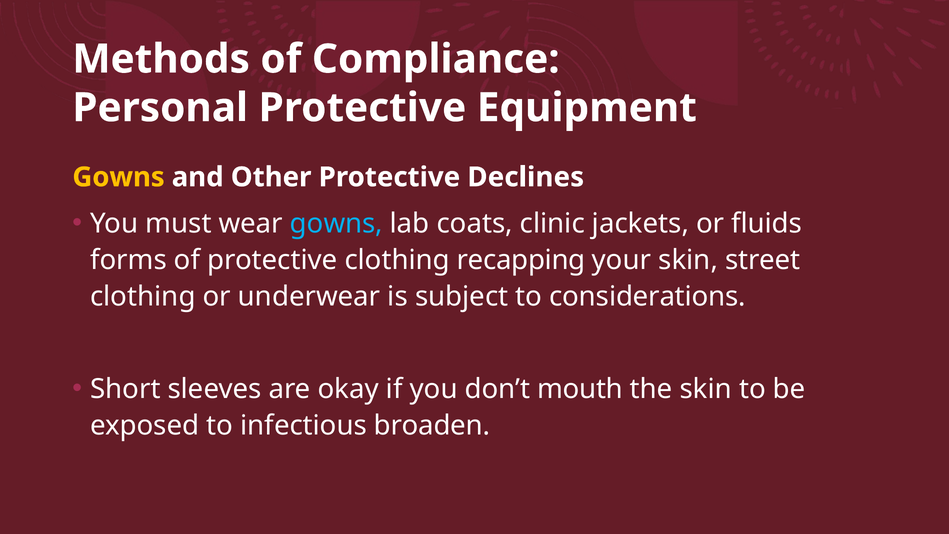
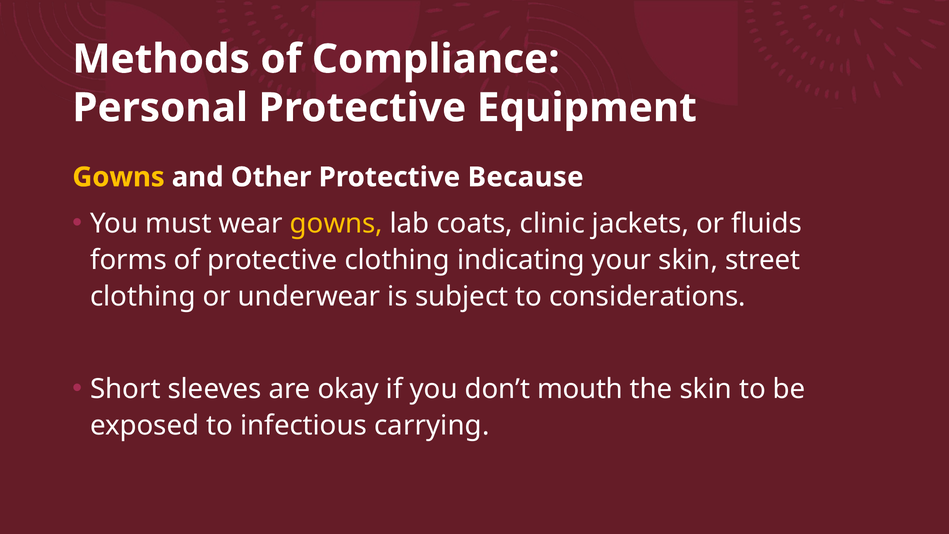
Declines: Declines -> Because (526, 177)
gowns colour: light blue -> yellow (336, 223)
recapping: recapping -> indicating (521, 260)
broaden: broaden -> carrying (432, 426)
